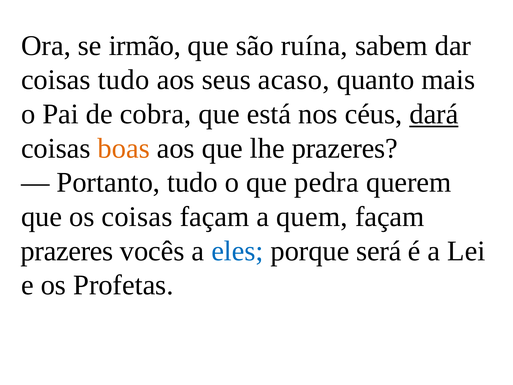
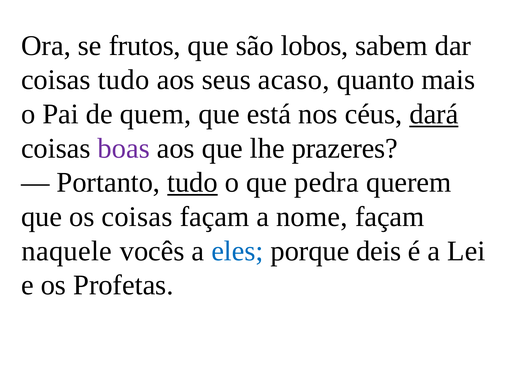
irmão: irmão -> frutos (145, 46)
ruína: ruína -> lobos (315, 46)
cobra: cobra -> quem (156, 114)
boas colour: orange -> purple (124, 148)
tudo underline: none -> present (192, 182)
quem: quem -> nome (312, 217)
prazeres: prazeres -> naquele (67, 251)
será: será -> deis (379, 251)
